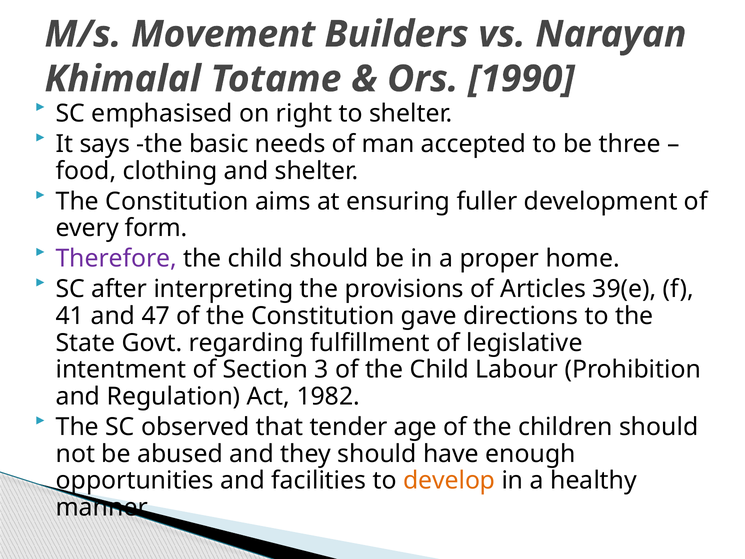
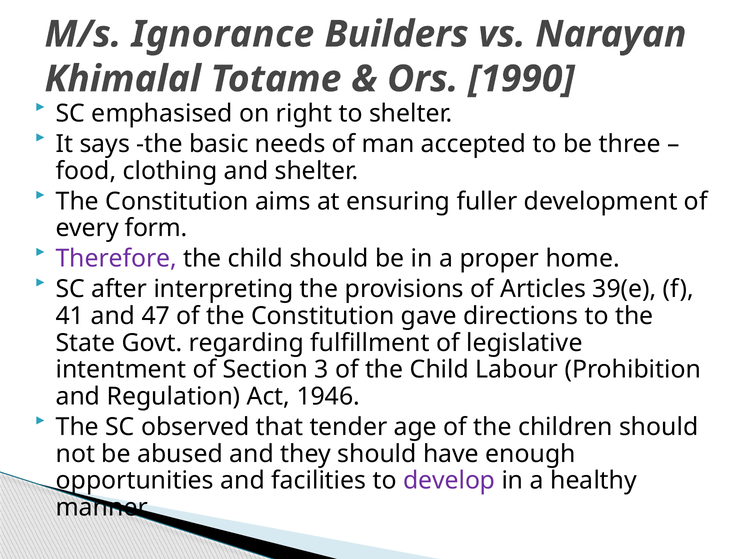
Movement: Movement -> Ignorance (223, 34)
1982: 1982 -> 1946 (328, 396)
develop colour: orange -> purple (449, 480)
